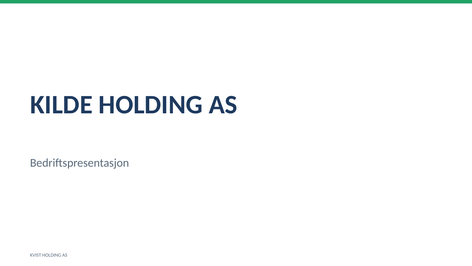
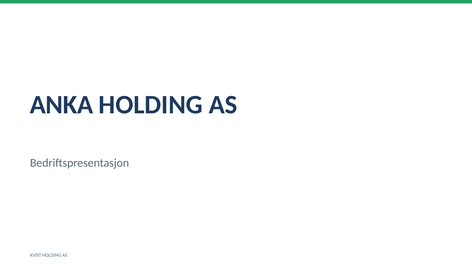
KILDE: KILDE -> ANKA (61, 105)
